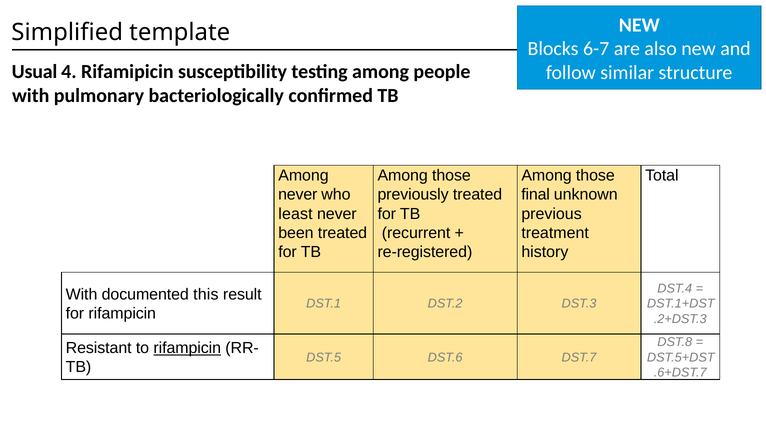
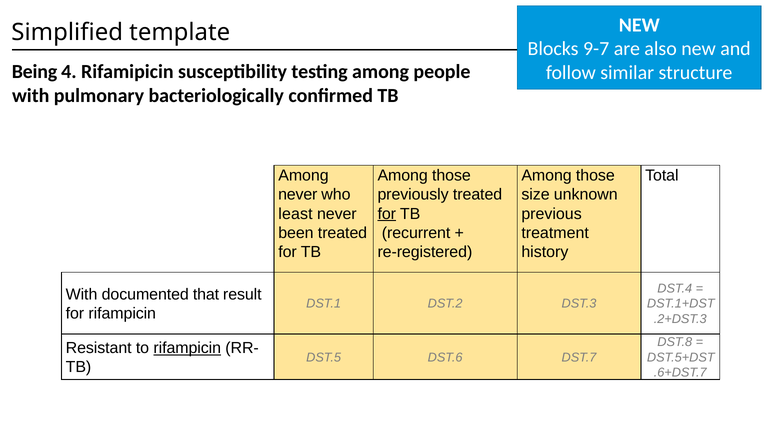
6-7: 6-7 -> 9-7 (596, 49)
Usual: Usual -> Being (34, 72)
final: final -> size (536, 195)
for underline: none -> present (387, 214)
this: this -> that (206, 294)
